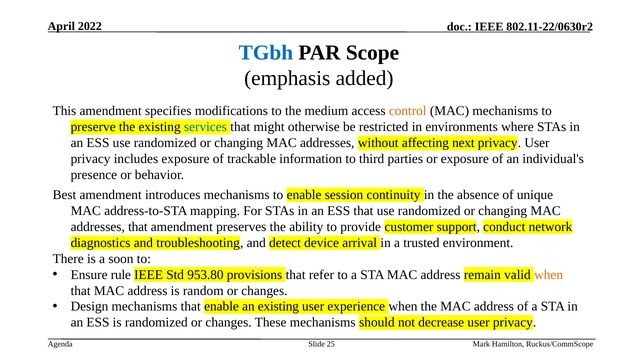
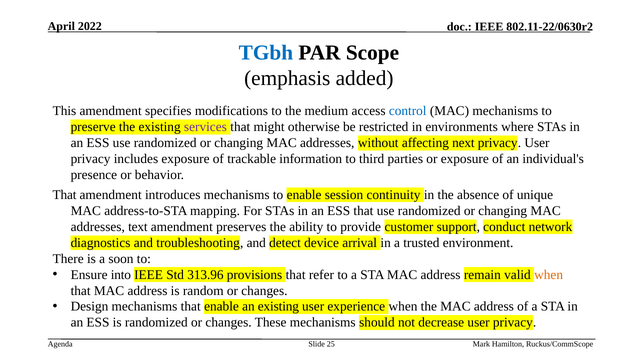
control colour: orange -> blue (408, 111)
services colour: blue -> purple (205, 127)
Best: Best -> That (65, 195)
addresses that: that -> text (138, 227)
rule: rule -> into (121, 275)
953.80: 953.80 -> 313.96 (205, 275)
